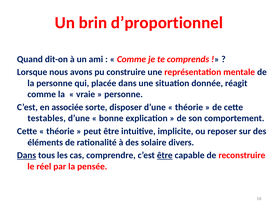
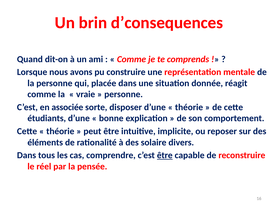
d’proportionnel: d’proportionnel -> d’consequences (167, 23)
testables: testables -> étudiants (47, 119)
Dans underline: present -> none (27, 156)
